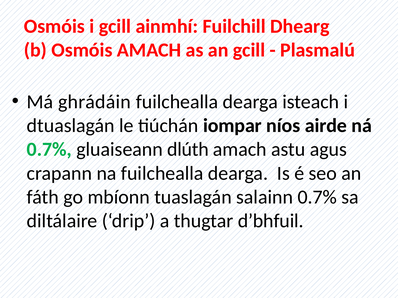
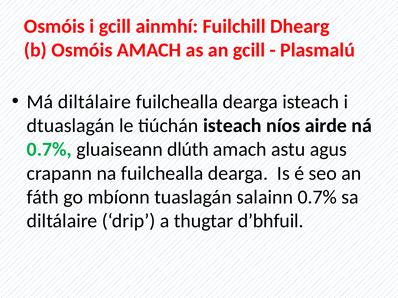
Má ghrádáin: ghrádáin -> diltálaire (94, 102)
tiúchán iompar: iompar -> isteach (232, 126)
